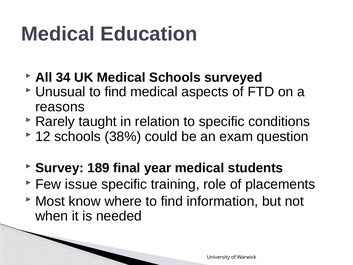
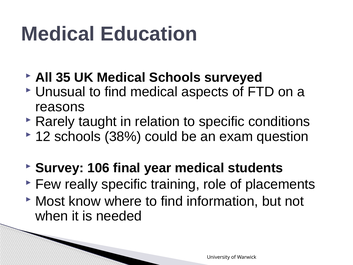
34: 34 -> 35 (63, 77)
189: 189 -> 106 (99, 168)
issue: issue -> really (81, 184)
